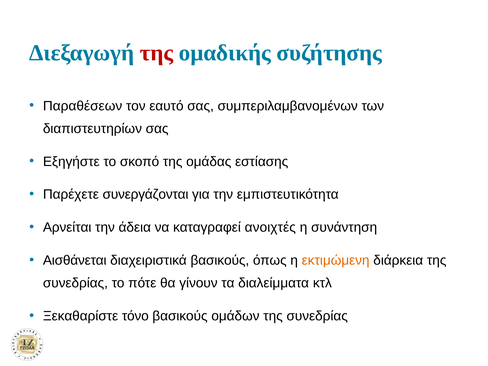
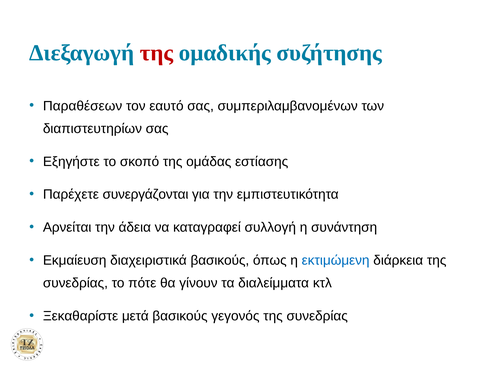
ανοιχτές: ανοιχτές -> συλλογή (270, 227)
Αισθάνεται: Αισθάνεται -> Εκμαίευση (75, 260)
εκτιμώμενη colour: orange -> blue (336, 260)
τόνο: τόνο -> μετά (135, 316)
ομάδων: ομάδων -> γεγονός (235, 316)
